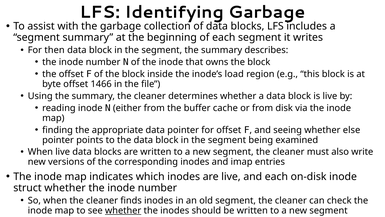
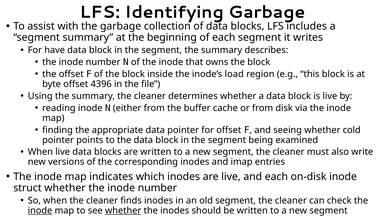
then: then -> have (55, 50)
1466: 1466 -> 4396 (101, 84)
else: else -> cold (352, 130)
inode underline: none -> present (40, 210)
